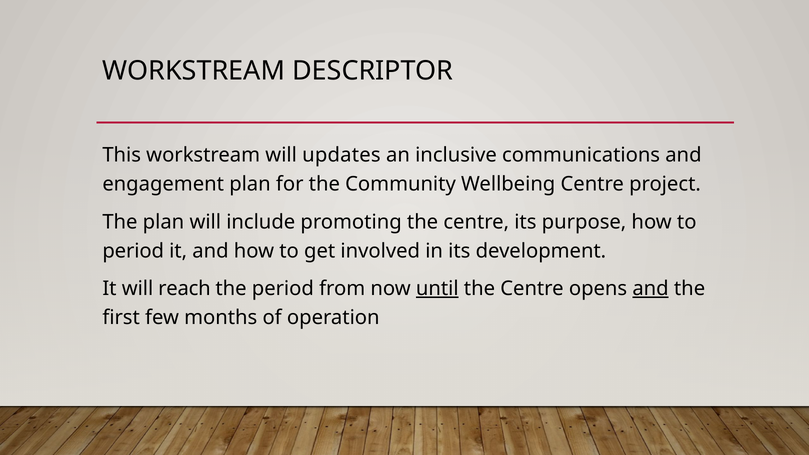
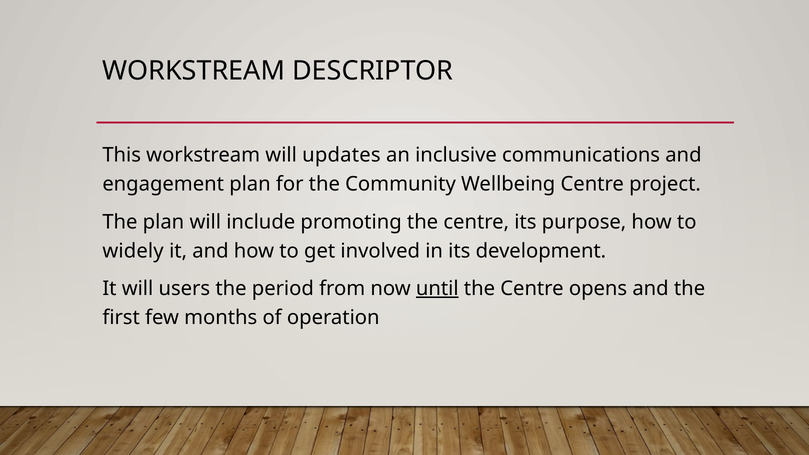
period: period -> widely (133, 251)
reach: reach -> users (184, 289)
and underline: present -> none (651, 289)
